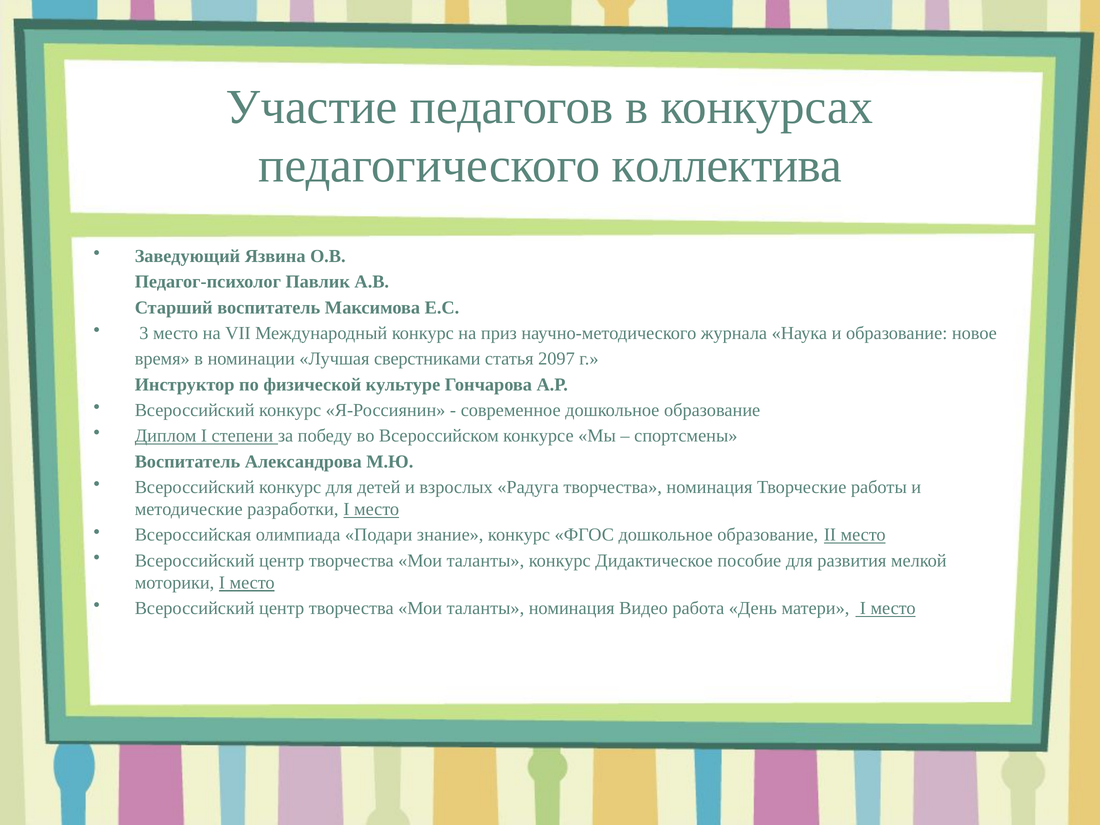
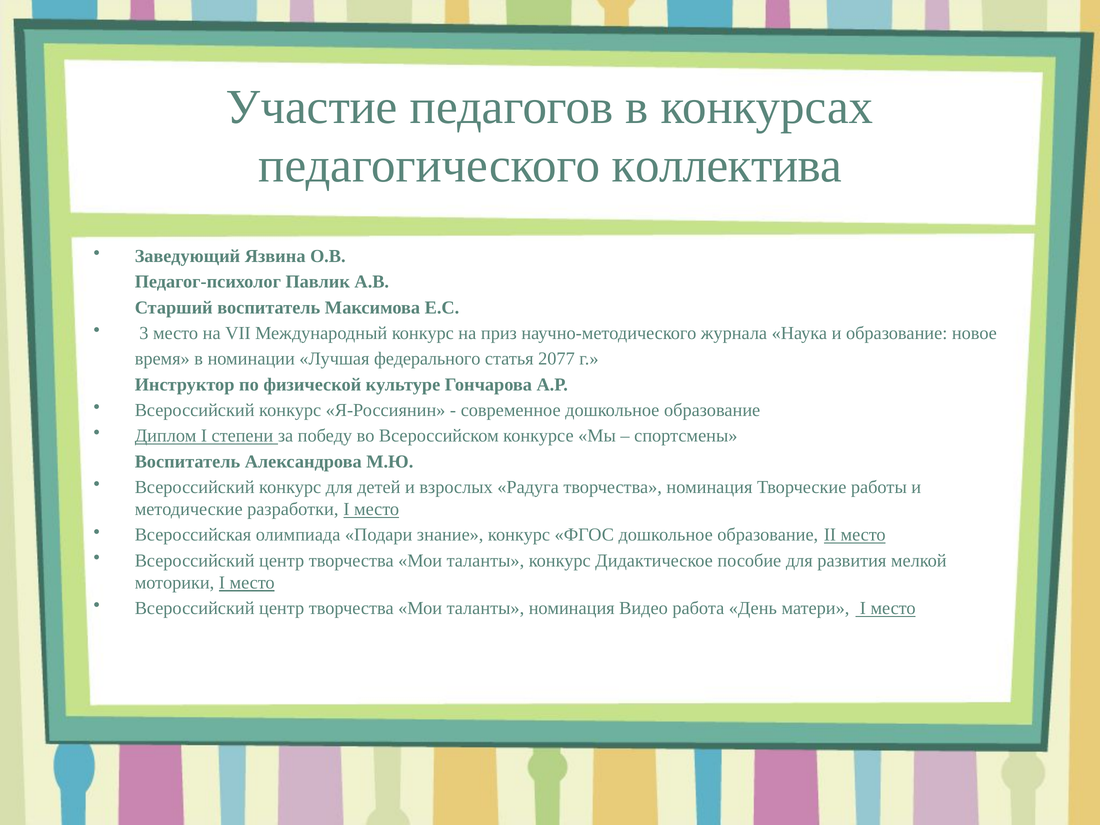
сверстниками: сверстниками -> федерального (427, 359)
2097: 2097 -> 2077 (556, 359)
